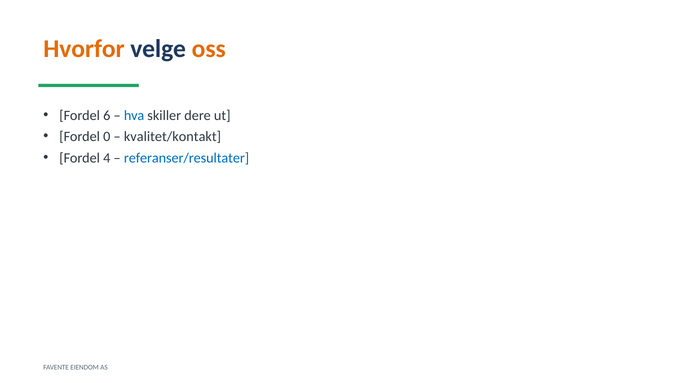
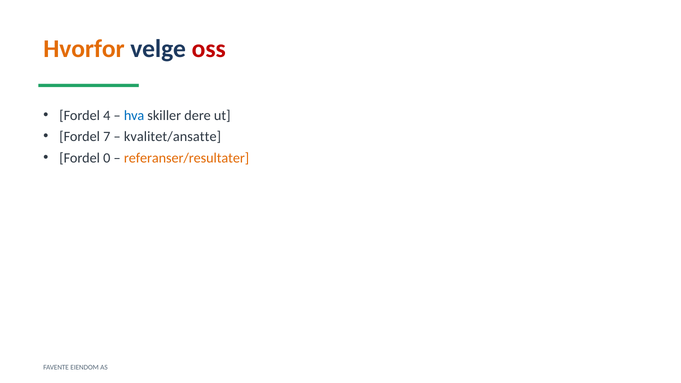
oss colour: orange -> red (209, 49)
6: 6 -> 4 (107, 115)
0: 0 -> 7 (107, 137)
kvalitet/kontakt: kvalitet/kontakt -> kvalitet/ansatte (172, 137)
4: 4 -> 0 (107, 158)
referanser/resultater colour: blue -> orange (187, 158)
